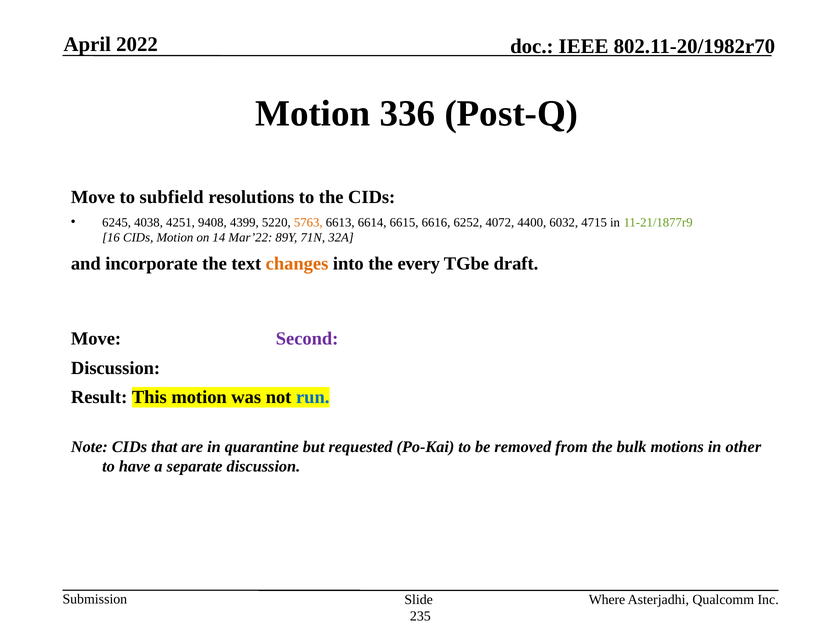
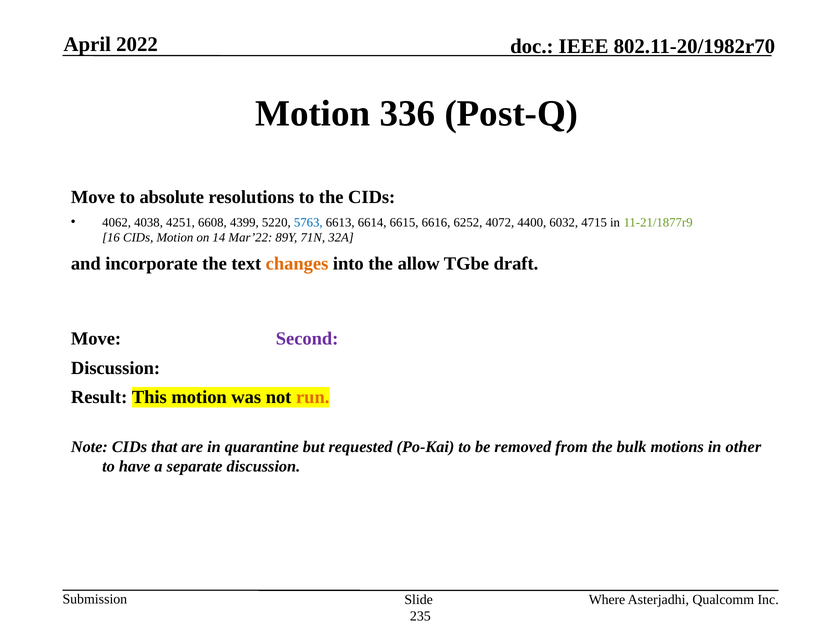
subfield: subfield -> absolute (172, 197)
6245: 6245 -> 4062 (117, 223)
9408: 9408 -> 6608 (212, 223)
5763 colour: orange -> blue (308, 223)
every: every -> allow (419, 264)
run colour: blue -> orange (313, 398)
